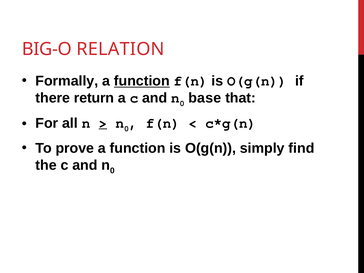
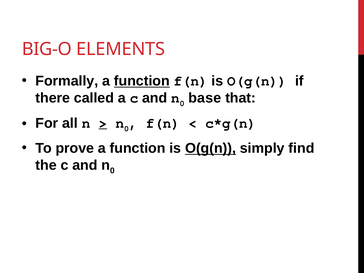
RELATION: RELATION -> ELEMENTS (121, 49)
return: return -> called (94, 98)
O(g(n underline: none -> present (211, 148)
